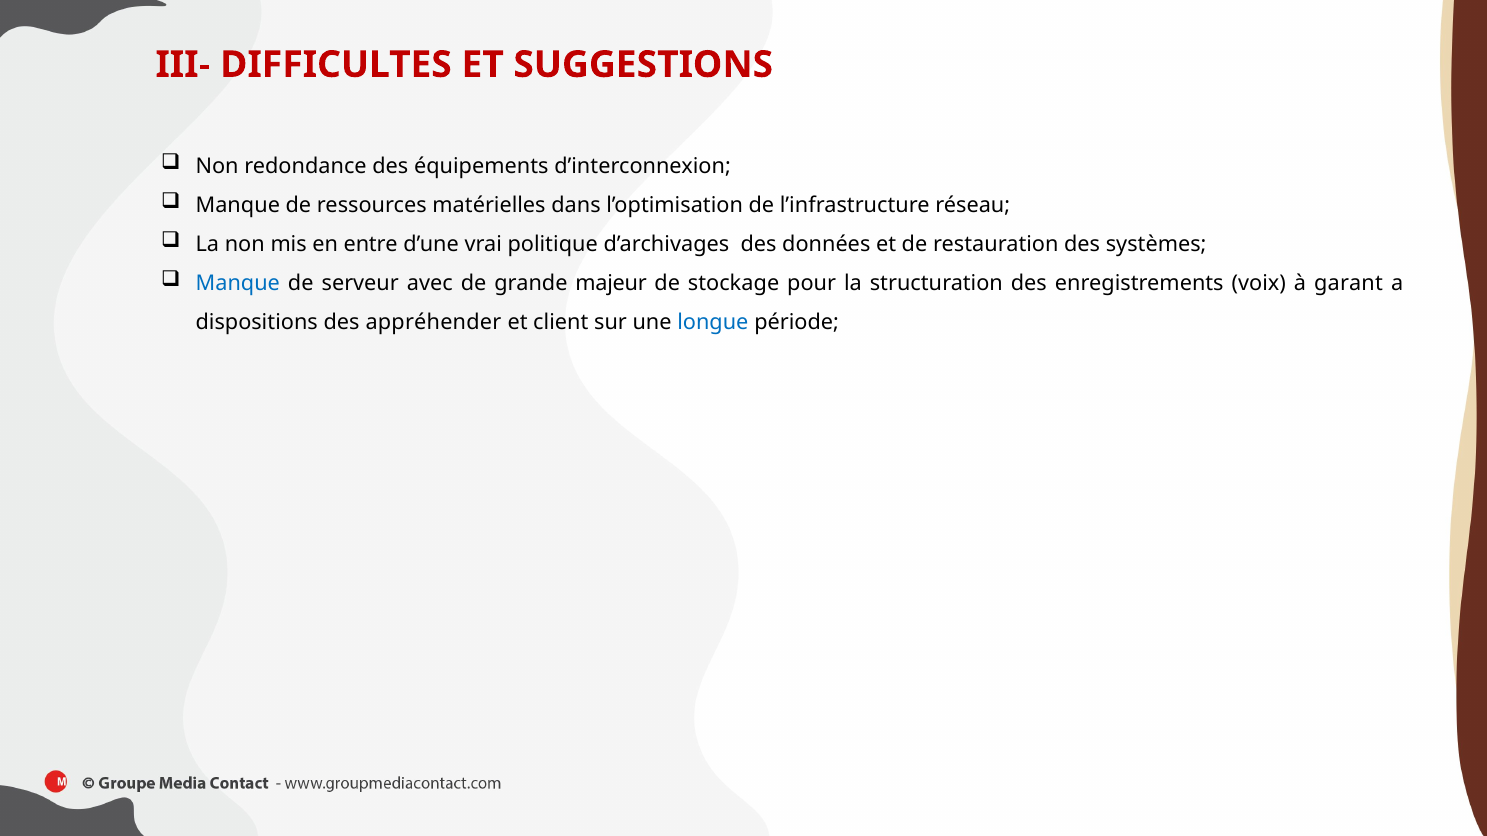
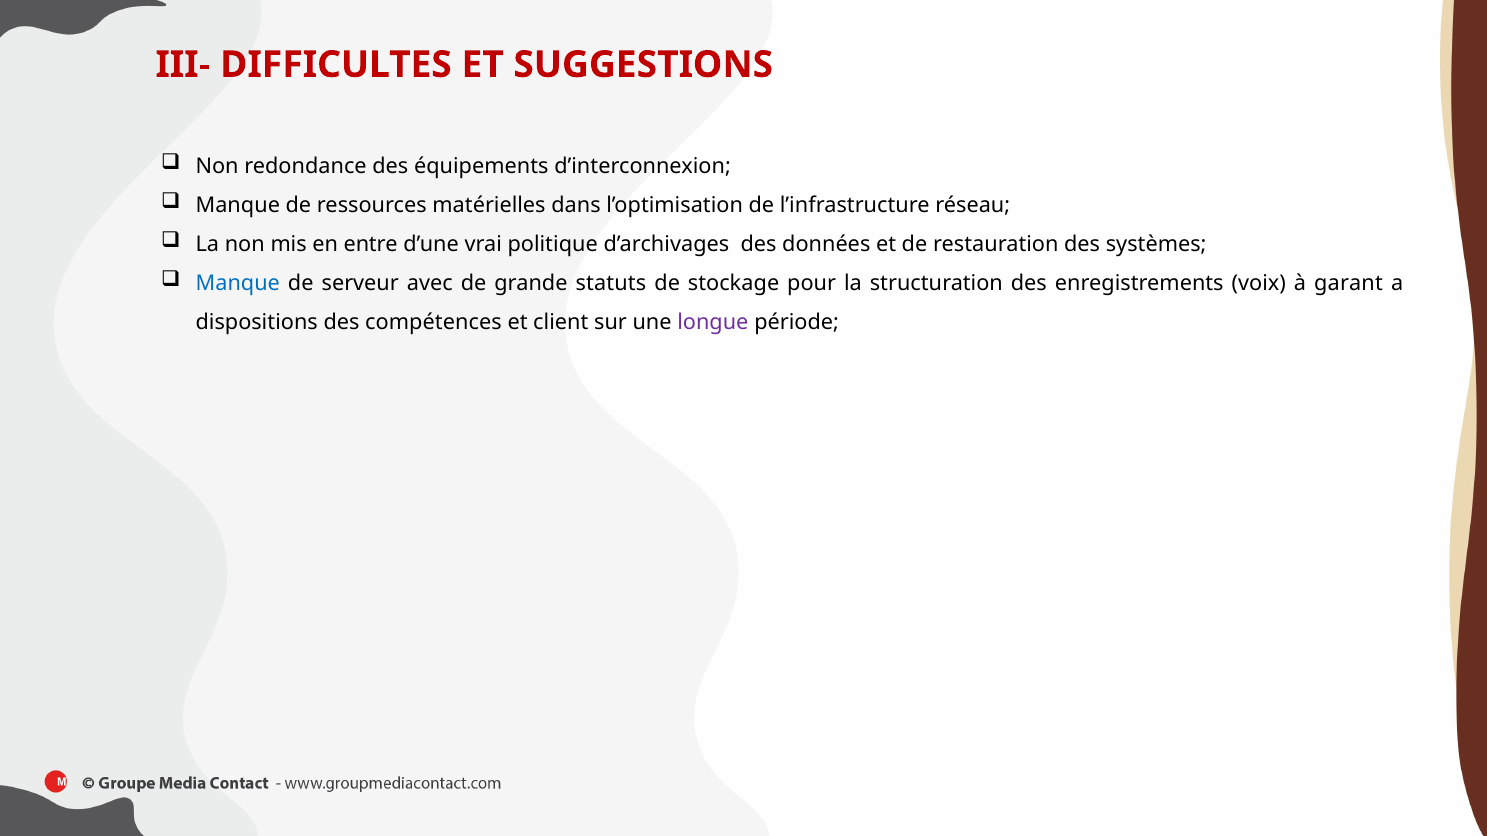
majeur: majeur -> statuts (611, 283)
appréhender: appréhender -> compétences (433, 322)
longue colour: blue -> purple (713, 322)
